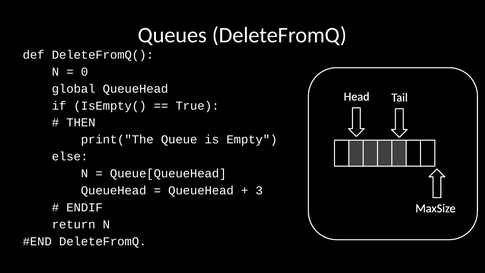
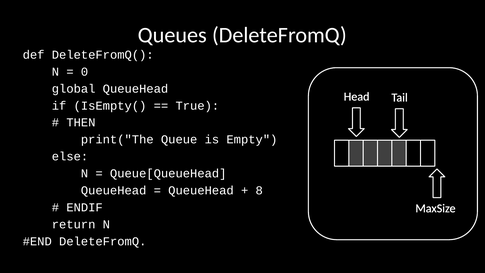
3: 3 -> 8 (259, 190)
